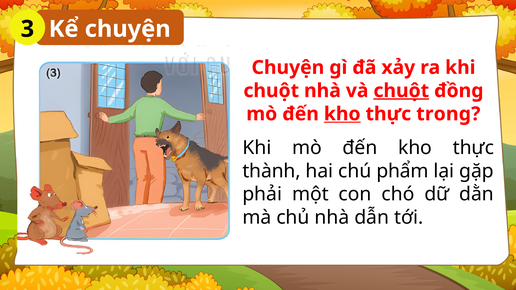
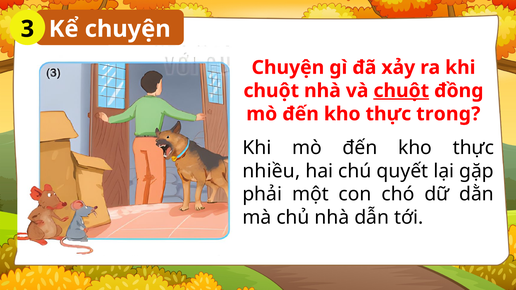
kho underline: present -> none (342, 114)
thành: thành -> nhiều (271, 171)
phẩm: phẩm -> quyết (402, 171)
